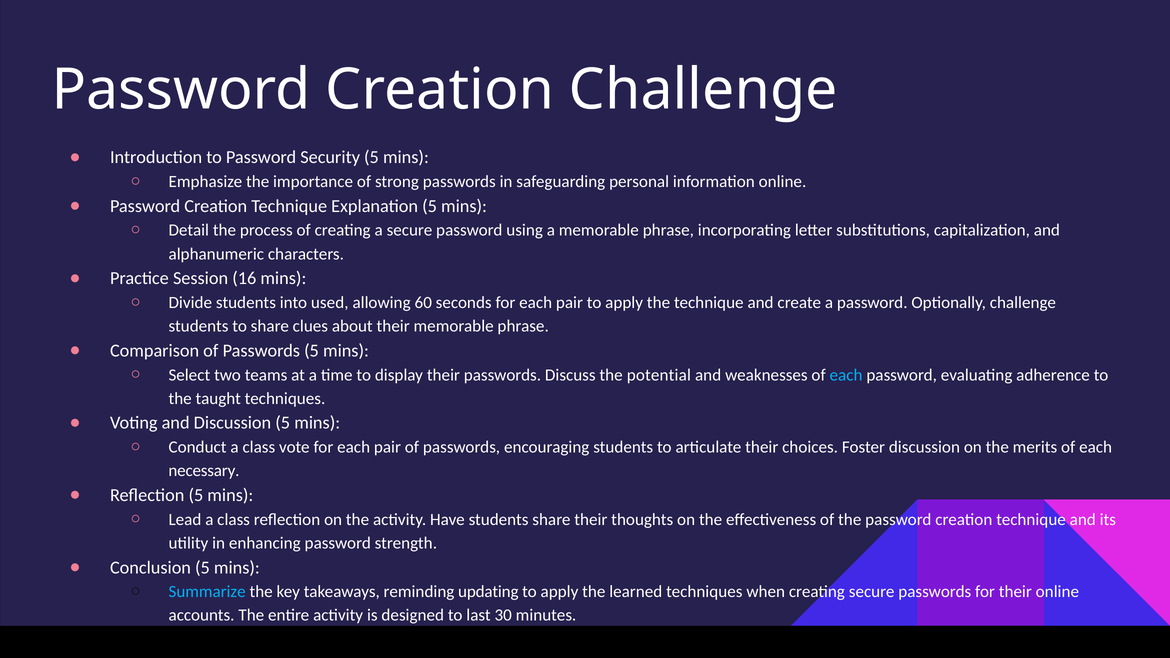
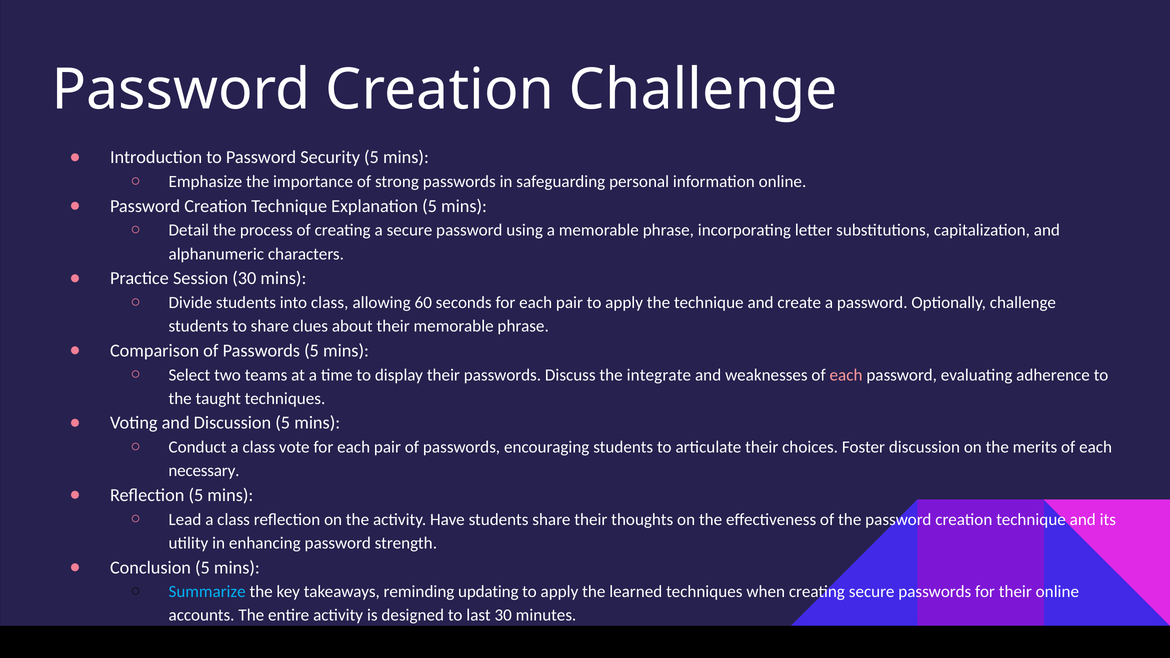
Session 16: 16 -> 30 (244, 278)
into used: used -> class (330, 303)
potential: potential -> integrate (659, 375)
each colour: light blue -> pink (846, 375)
